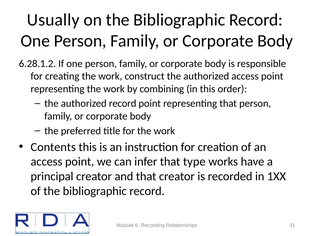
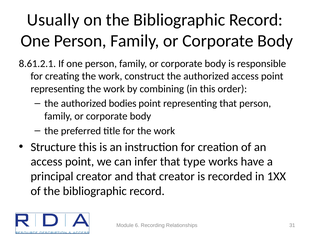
6.28.1.2: 6.28.1.2 -> 8.61.2.1 (37, 64)
authorized record: record -> bodies (123, 103)
Contents: Contents -> Structure (53, 147)
